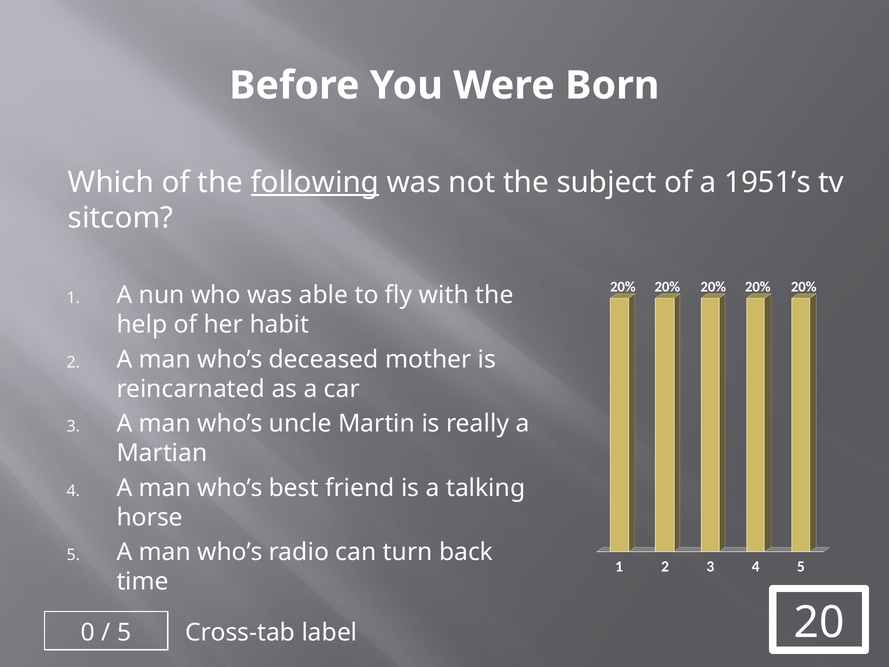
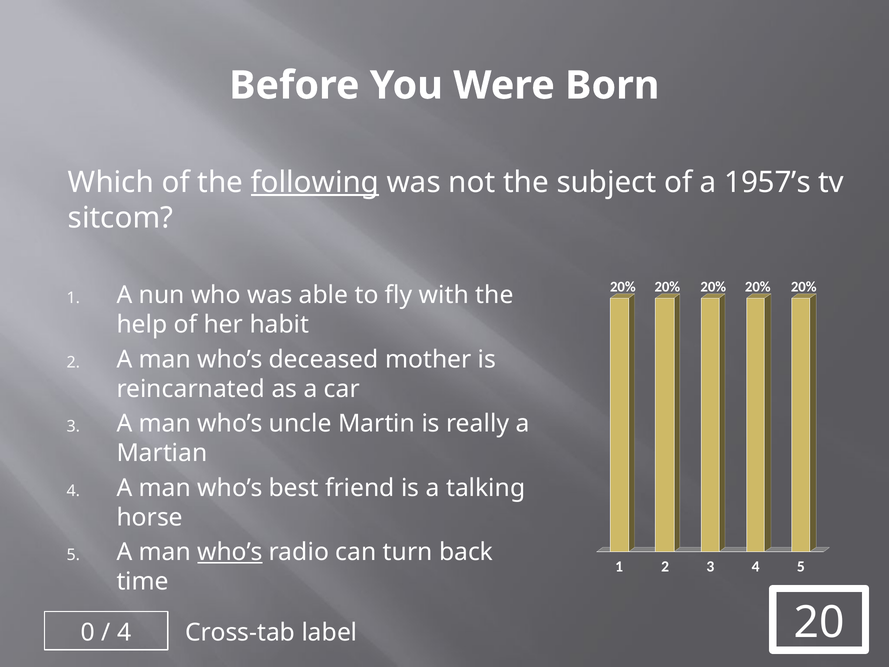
1951’s: 1951’s -> 1957’s (768, 182)
who’s underline: none -> present (230, 552)
5: 5 -> 4 (124, 632)
